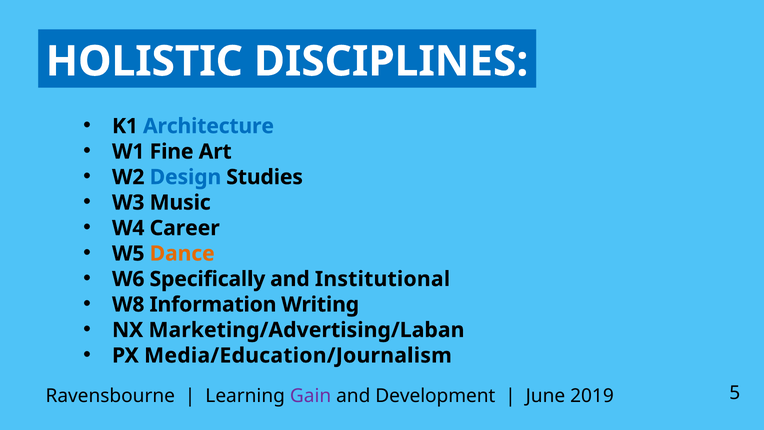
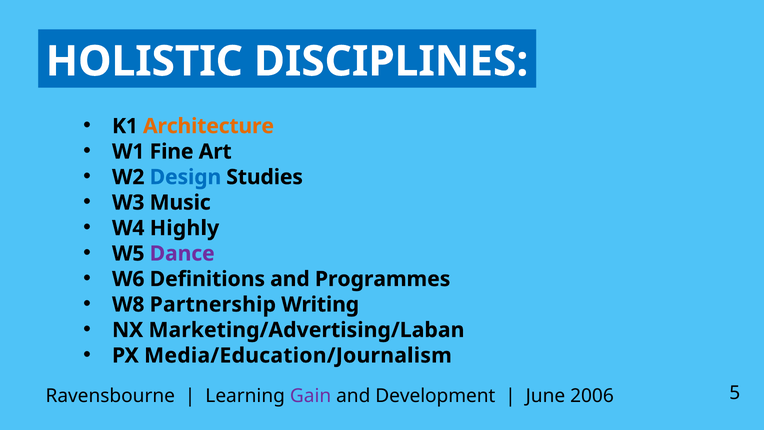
Architecture colour: blue -> orange (208, 126)
Career: Career -> Highly (185, 228)
Dance colour: orange -> purple (182, 253)
Specifically: Specifically -> Definitions (207, 279)
Institutional: Institutional -> Programmes (383, 279)
Information: Information -> Partnership (213, 304)
2019: 2019 -> 2006 (592, 396)
